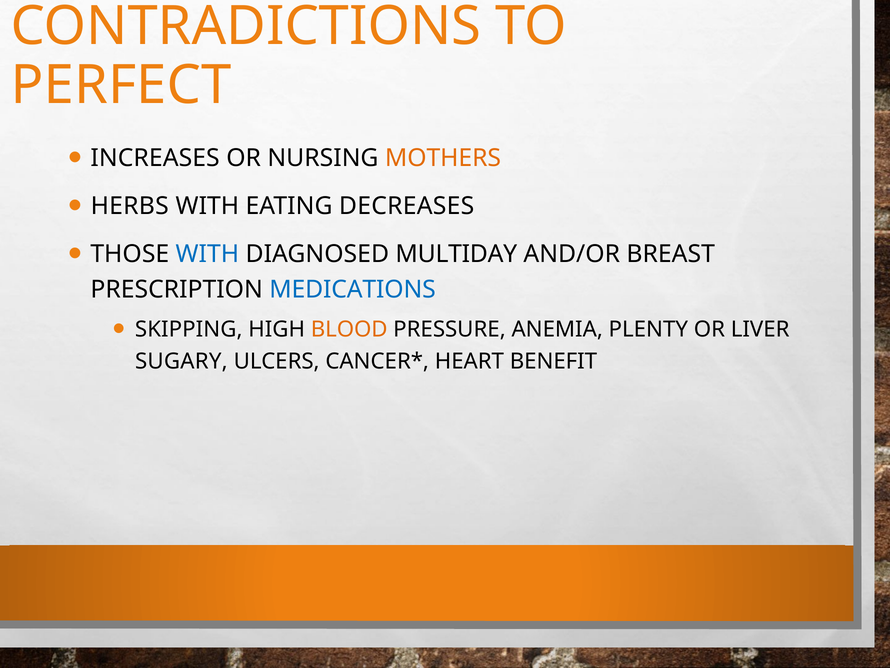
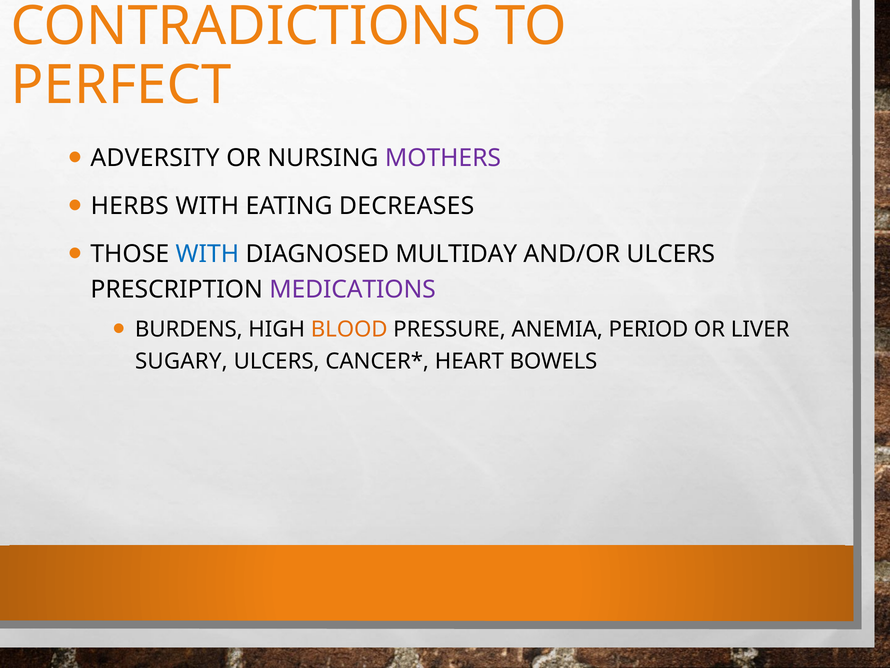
INCREASES: INCREASES -> ADVERSITY (155, 158)
MOTHERS colour: orange -> purple (443, 158)
AND/OR BREAST: BREAST -> ULCERS (671, 254)
MEDICATIONS colour: blue -> purple (353, 289)
SKIPPING: SKIPPING -> BURDENS (189, 329)
PLENTY: PLENTY -> PERIOD (648, 329)
BENEFIT: BENEFIT -> BOWELS (554, 361)
